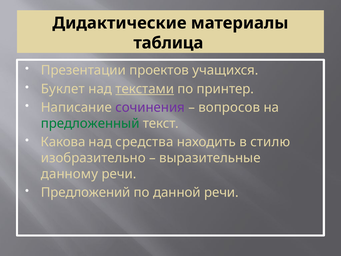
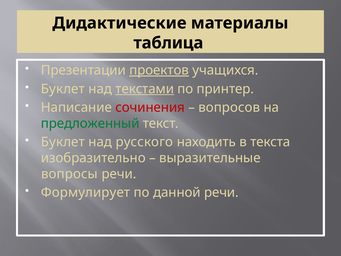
проектов underline: none -> present (159, 70)
сочинения colour: purple -> red (150, 107)
Какова: Какова -> Буклет (63, 142)
средства: средства -> русского (144, 142)
стилю: стилю -> текста (270, 142)
данному: данному -> вопросы (69, 174)
Предложений: Предложений -> Формулирует (86, 192)
